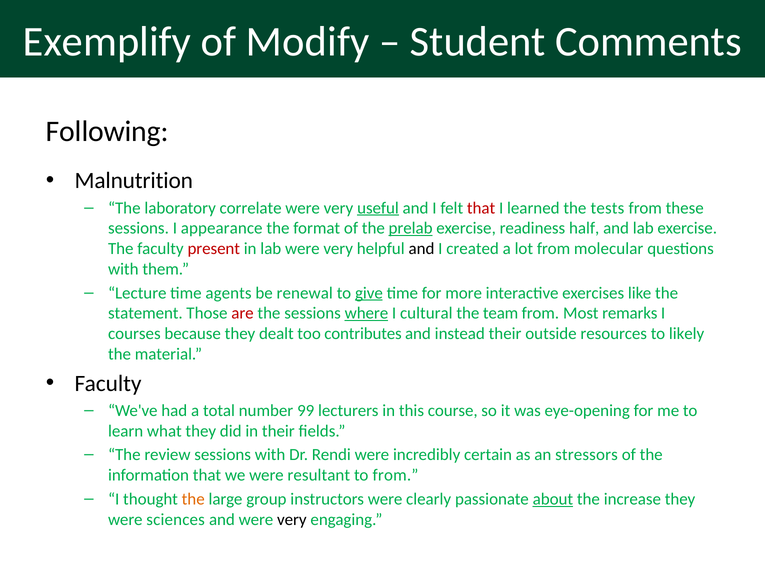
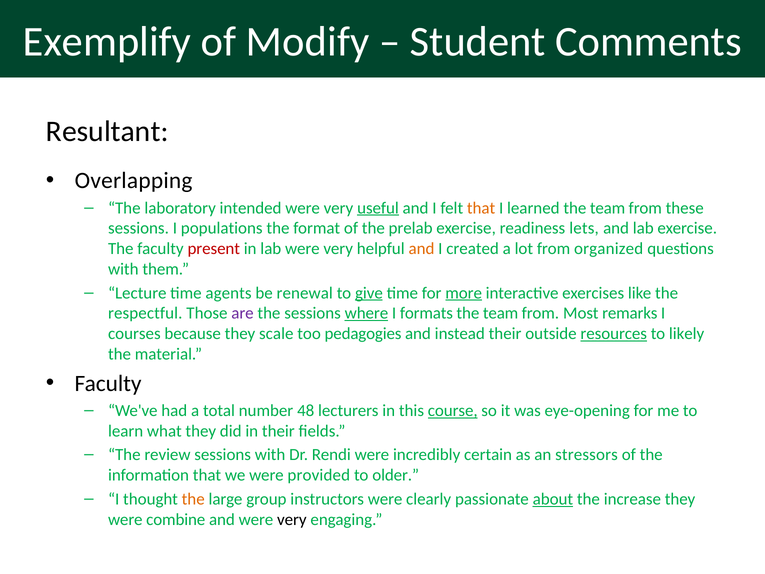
Following: Following -> Resultant (107, 131)
Malnutrition: Malnutrition -> Overlapping (134, 181)
correlate: correlate -> intended (251, 208)
that colour: red -> orange (481, 208)
learned the tests: tests -> team (608, 208)
appearance: appearance -> populations (222, 228)
prelab underline: present -> none (411, 228)
half: half -> lets (584, 228)
and colour: black -> orange (422, 249)
molecular: molecular -> organized (609, 249)
more underline: none -> present (464, 293)
statement: statement -> respectful (145, 313)
are colour: red -> purple (242, 313)
cultural: cultural -> formats (426, 313)
dealt: dealt -> scale (276, 334)
contributes: contributes -> pedagogies (363, 334)
resources underline: none -> present (614, 334)
99: 99 -> 48 (306, 410)
course underline: none -> present (453, 410)
resultant: resultant -> provided (319, 475)
to from: from -> older (396, 475)
sciences: sciences -> combine (176, 519)
